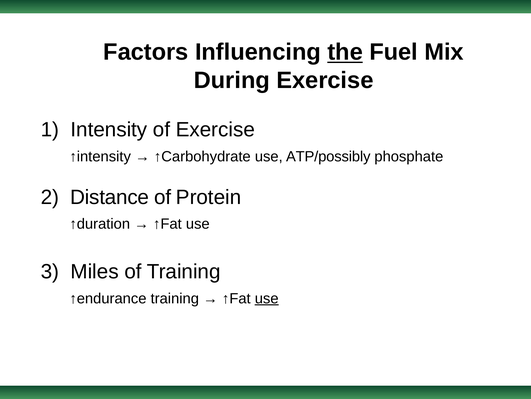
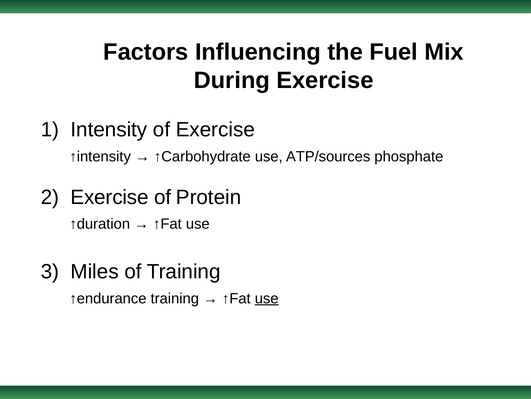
the underline: present -> none (345, 52)
ATP/possibly: ATP/possibly -> ATP/sources (328, 156)
2 Distance: Distance -> Exercise (110, 197)
